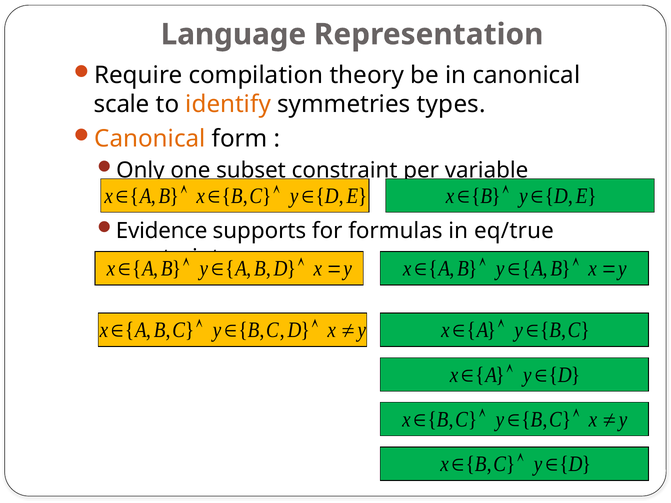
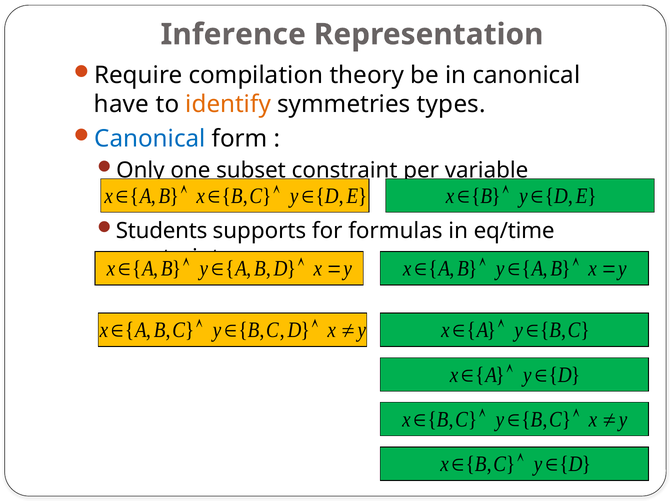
Language: Language -> Inference (233, 34)
scale: scale -> have (122, 105)
Canonical colour: orange -> blue (150, 139)
Evidence: Evidence -> Students (162, 231)
eq/true: eq/true -> eq/time (514, 231)
